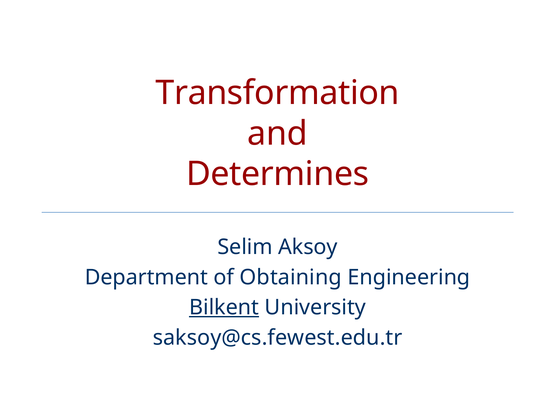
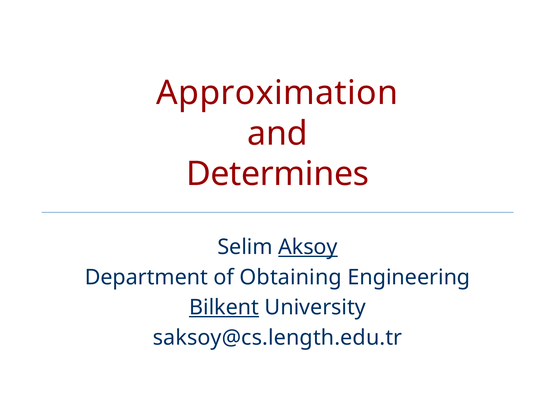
Transformation: Transformation -> Approximation (277, 93)
Aksoy underline: none -> present (308, 247)
saksoy@cs.fewest.edu.tr: saksoy@cs.fewest.edu.tr -> saksoy@cs.length.edu.tr (277, 338)
